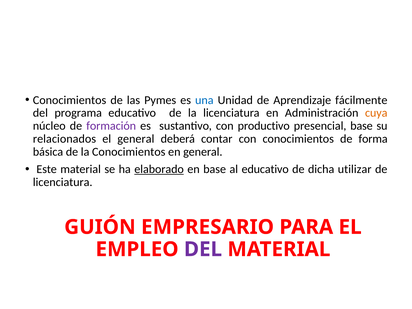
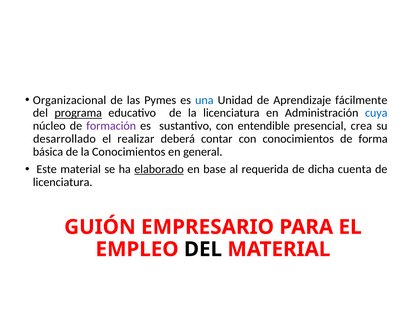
Conocimientos: Conocimientos -> Organizacional (70, 100)
programa underline: none -> present (78, 113)
cuya colour: orange -> blue (376, 113)
productivo: productivo -> entendible (264, 126)
presencial base: base -> crea (361, 126)
relacionados: relacionados -> desarrollado (64, 139)
el general: general -> realizar (136, 139)
al educativo: educativo -> requerida (265, 169)
utilizar: utilizar -> cuenta (355, 169)
DEL colour: purple -> black (203, 249)
